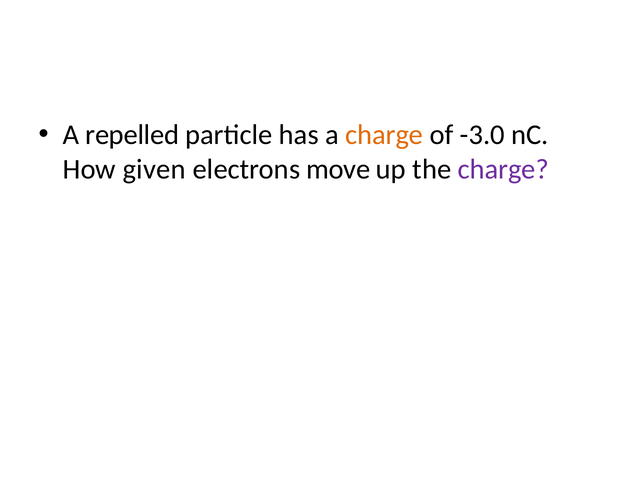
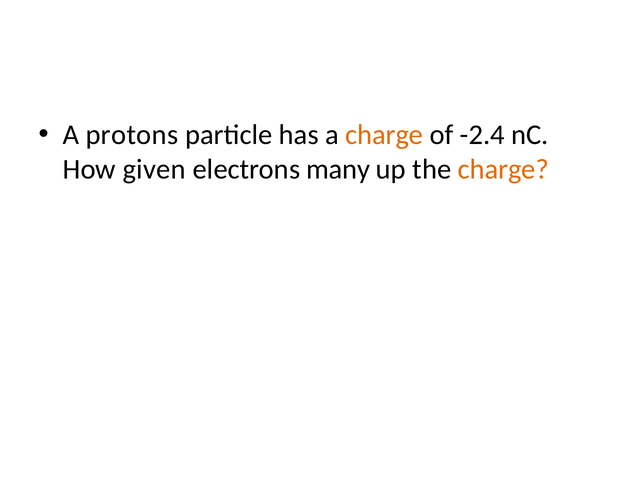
repelled: repelled -> protons (132, 135)
-3.0: -3.0 -> -2.4 (482, 135)
move: move -> many (338, 169)
charge colour: purple -> orange (503, 169)
